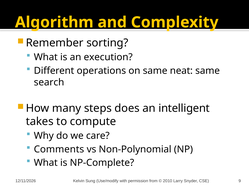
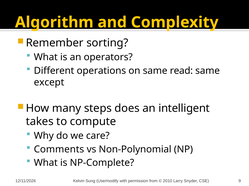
execution: execution -> operators (108, 57)
neat: neat -> read (181, 71)
search: search -> except (49, 83)
